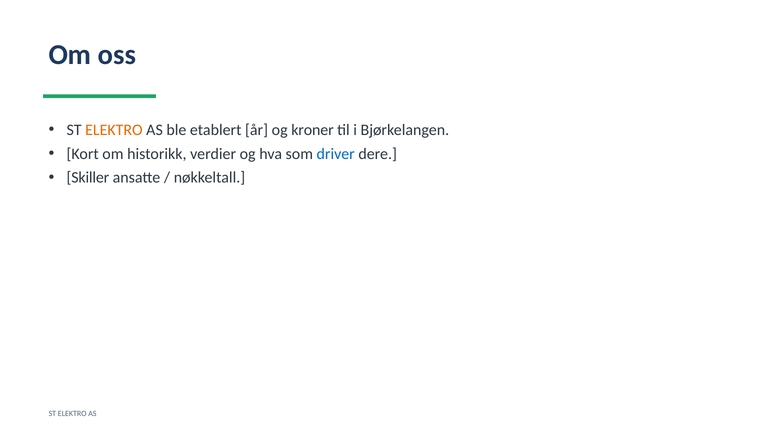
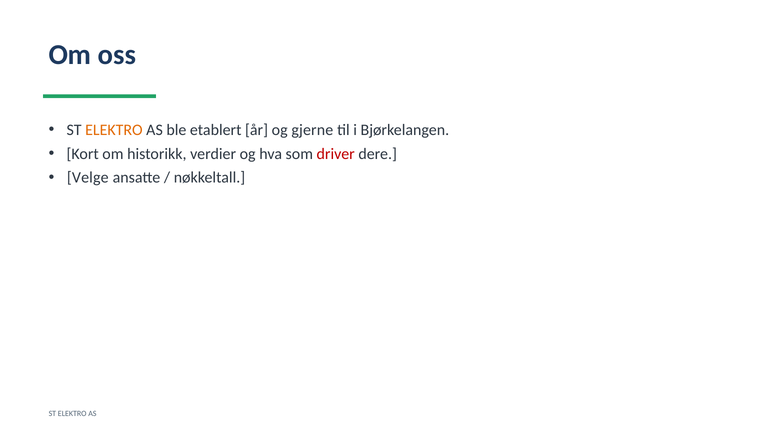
kroner: kroner -> gjerne (312, 130)
driver colour: blue -> red (336, 153)
Skiller: Skiller -> Velge (88, 177)
